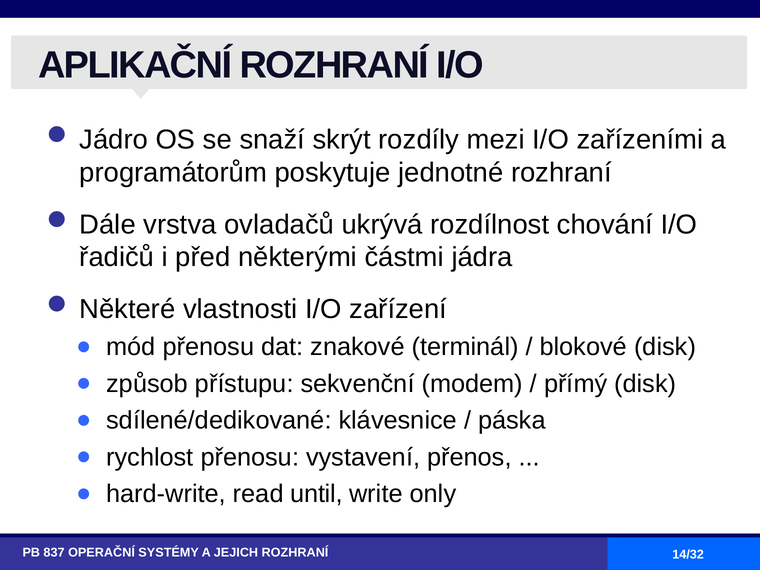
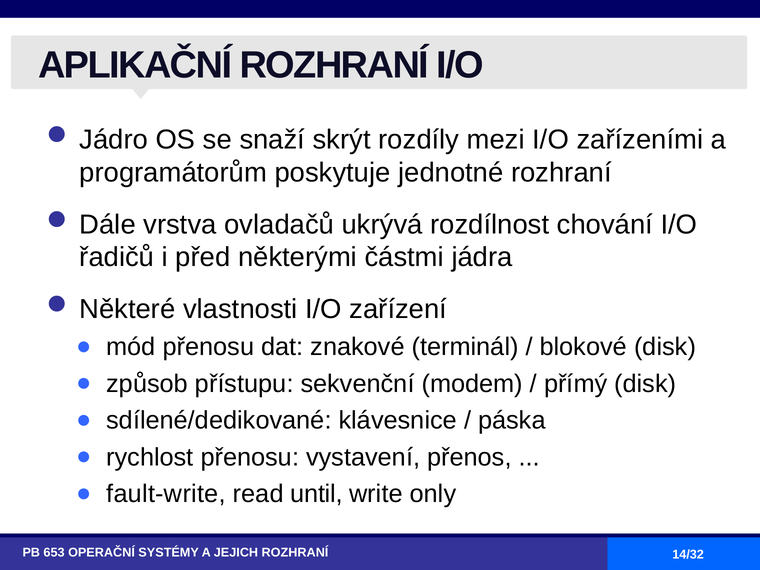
hard-write: hard-write -> fault-write (166, 494)
837: 837 -> 653 (54, 552)
